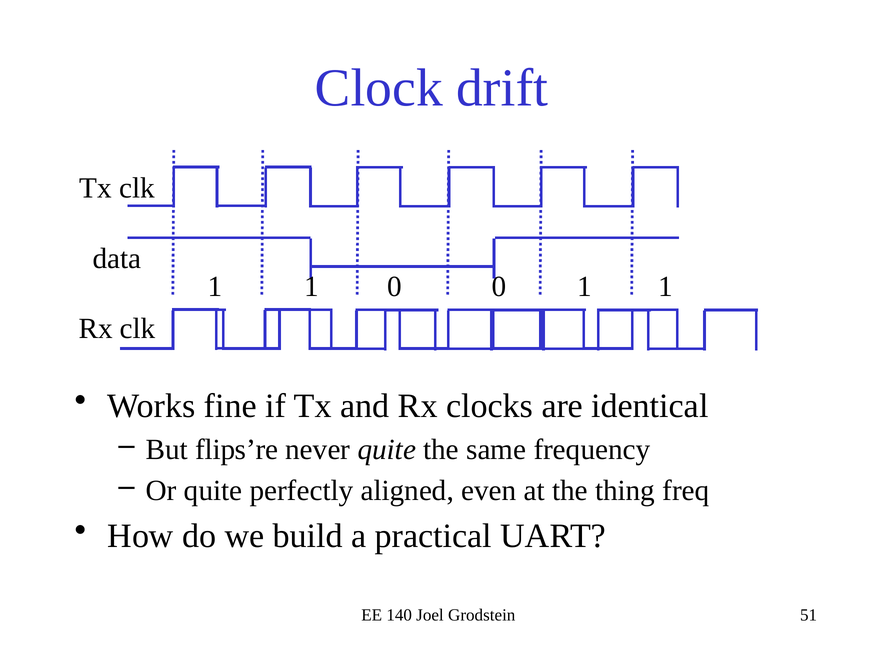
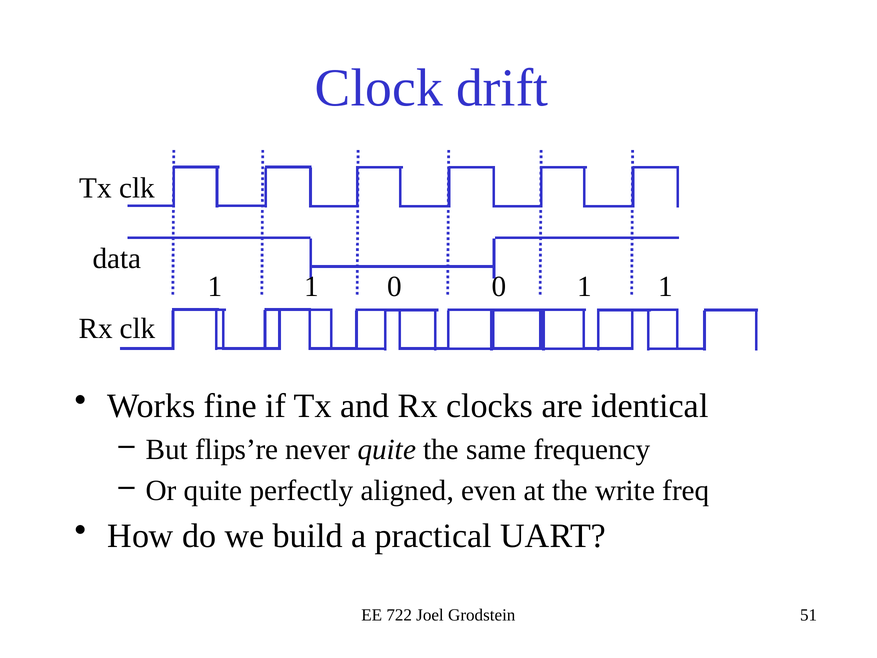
thing: thing -> write (625, 490)
140: 140 -> 722 (399, 615)
